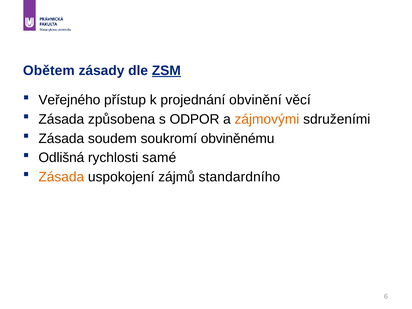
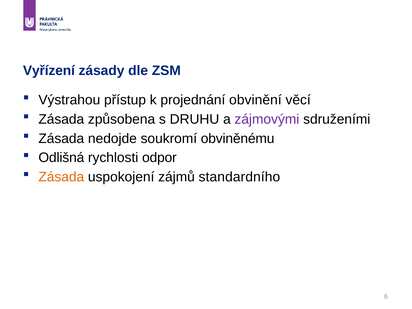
Obětem: Obětem -> Vyřízení (49, 71)
ZSM underline: present -> none (166, 71)
Veřejného: Veřejného -> Výstrahou (69, 100)
ODPOR: ODPOR -> DRUHU (194, 119)
zájmovými colour: orange -> purple (267, 119)
soudem: soudem -> nedojde (112, 139)
samé: samé -> odpor (159, 158)
